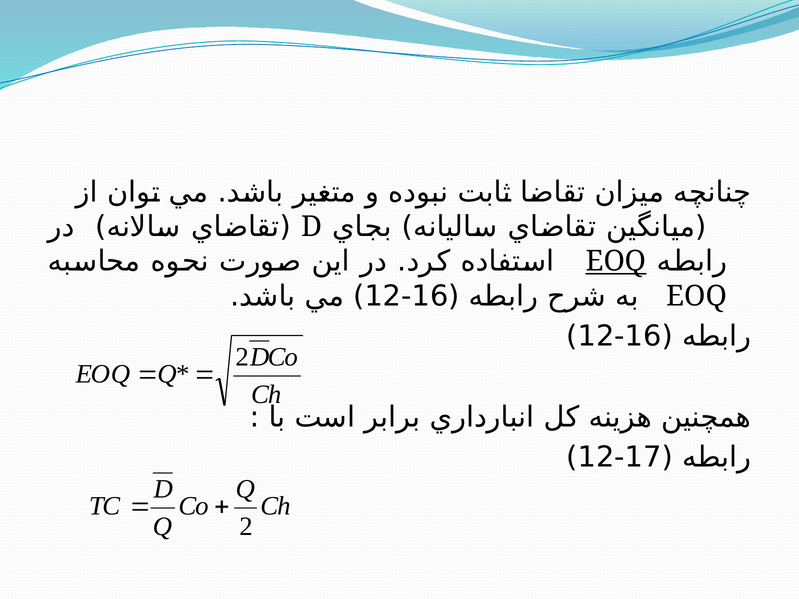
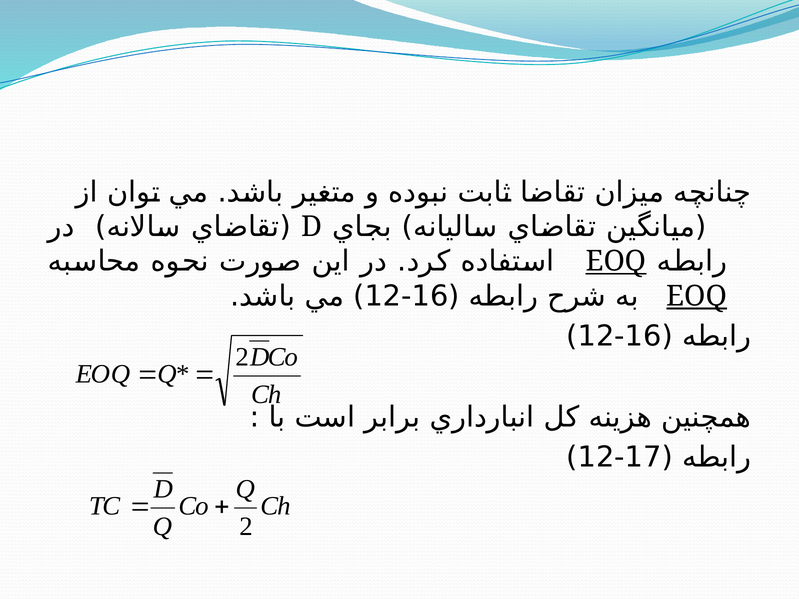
EOQ underline: none -> present (697, 296)
